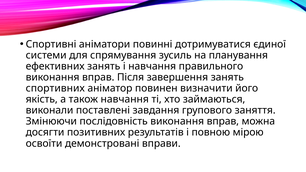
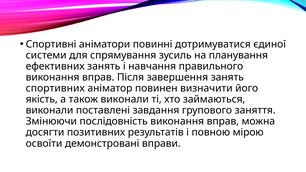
також навчання: навчання -> виконали (125, 99)
